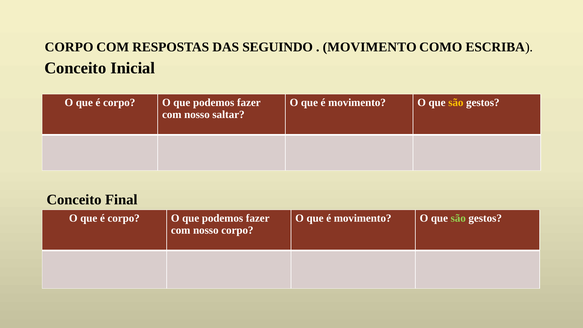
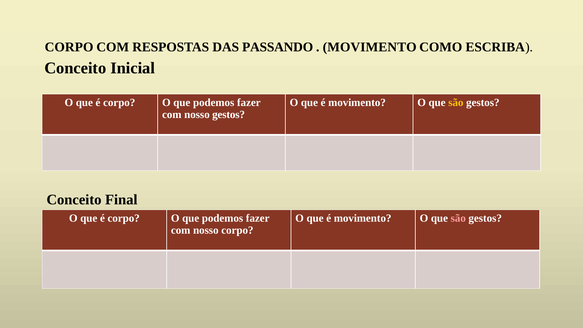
SEGUINDO: SEGUINDO -> PASSANDO (278, 47)
nosso saltar: saltar -> gestos (229, 115)
são colour: light green -> pink (458, 218)
